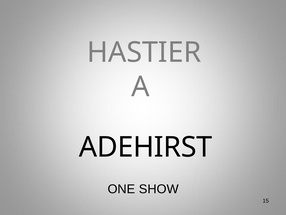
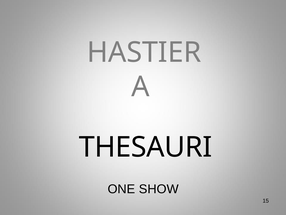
ADEHIRST: ADEHIRST -> THESAURI (146, 147)
